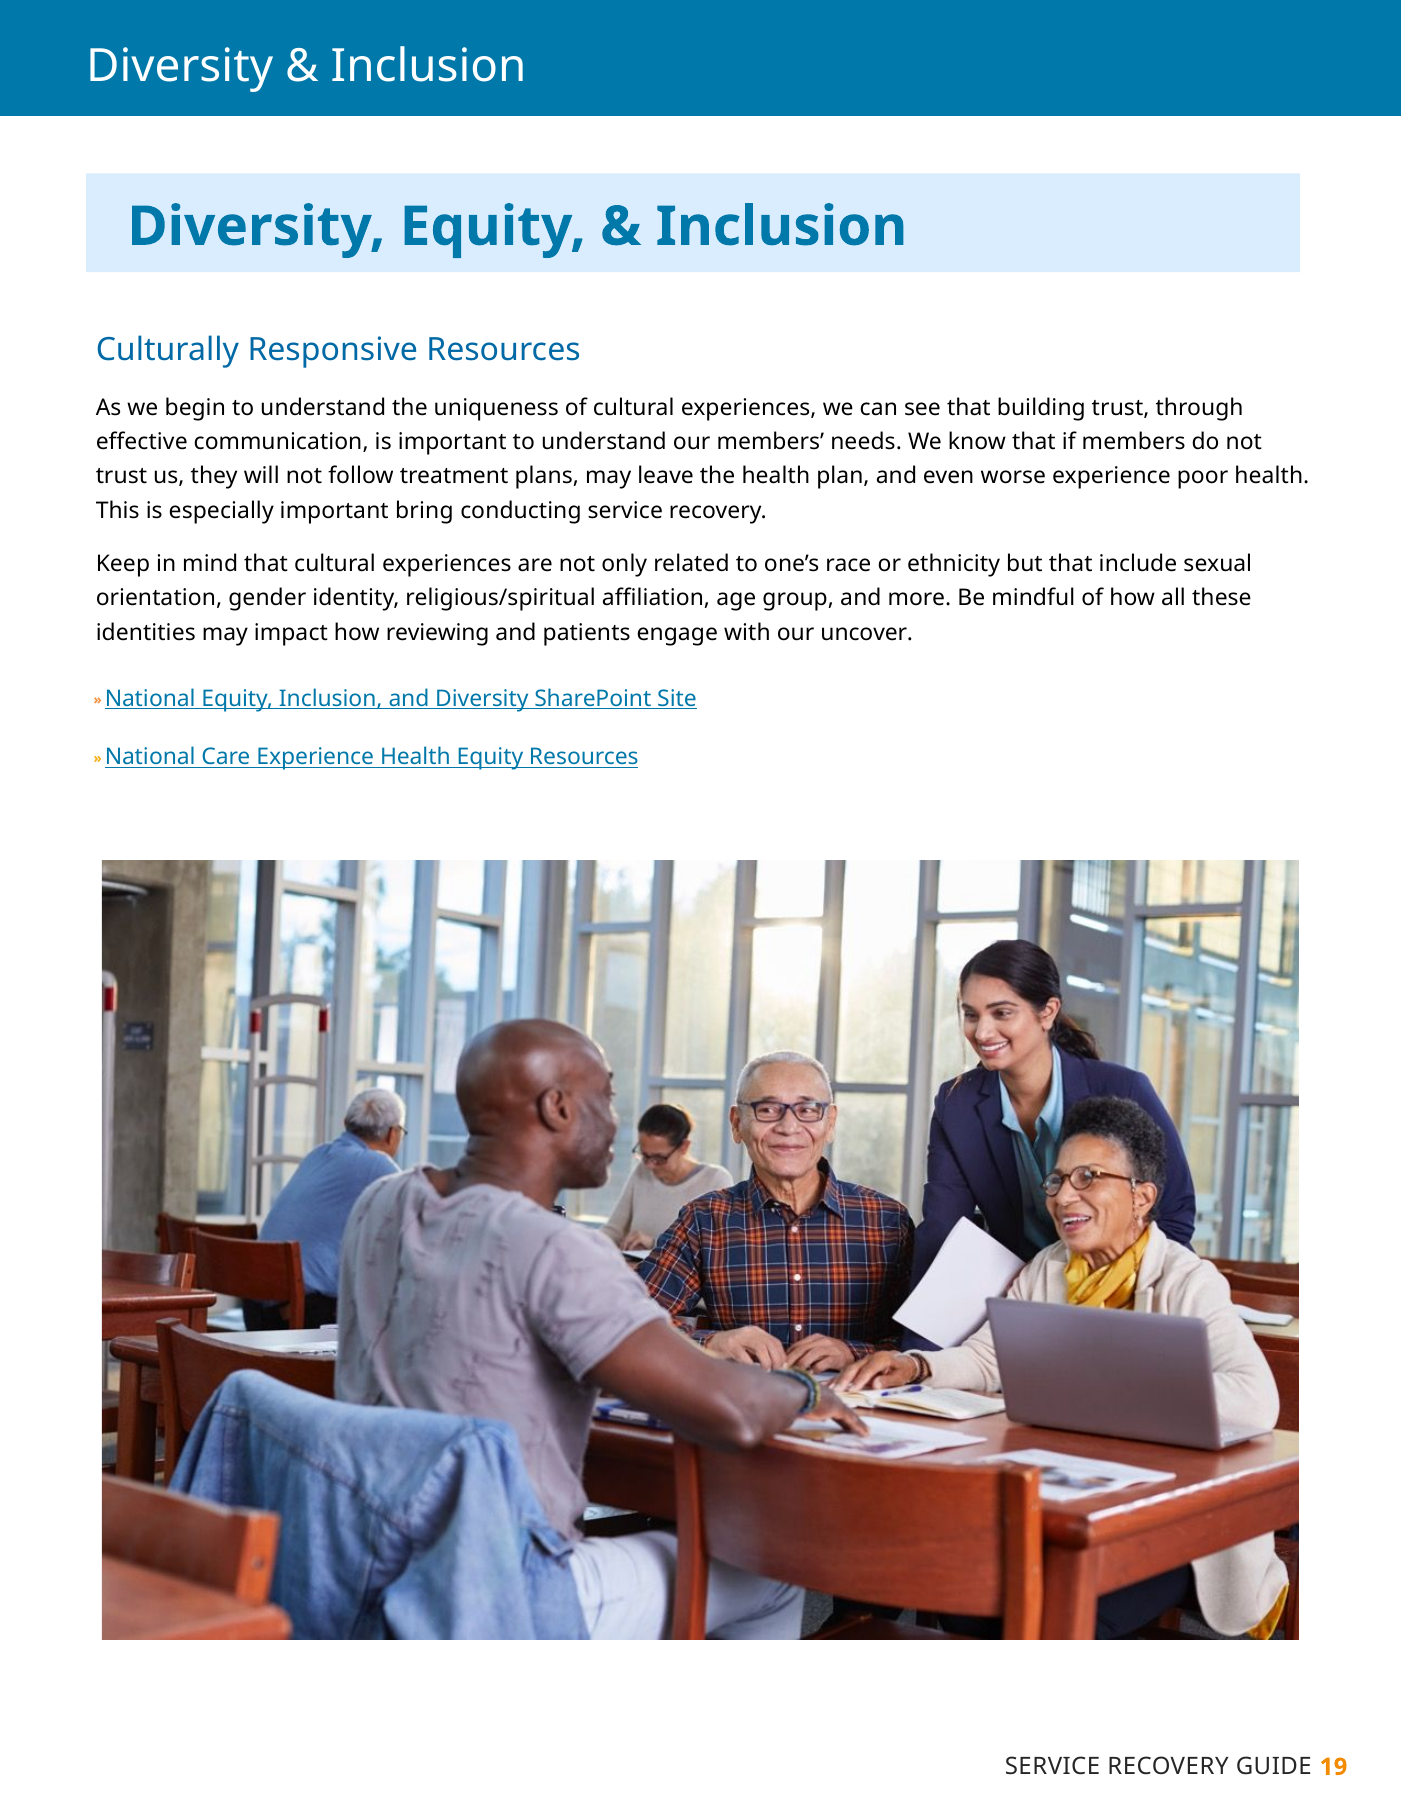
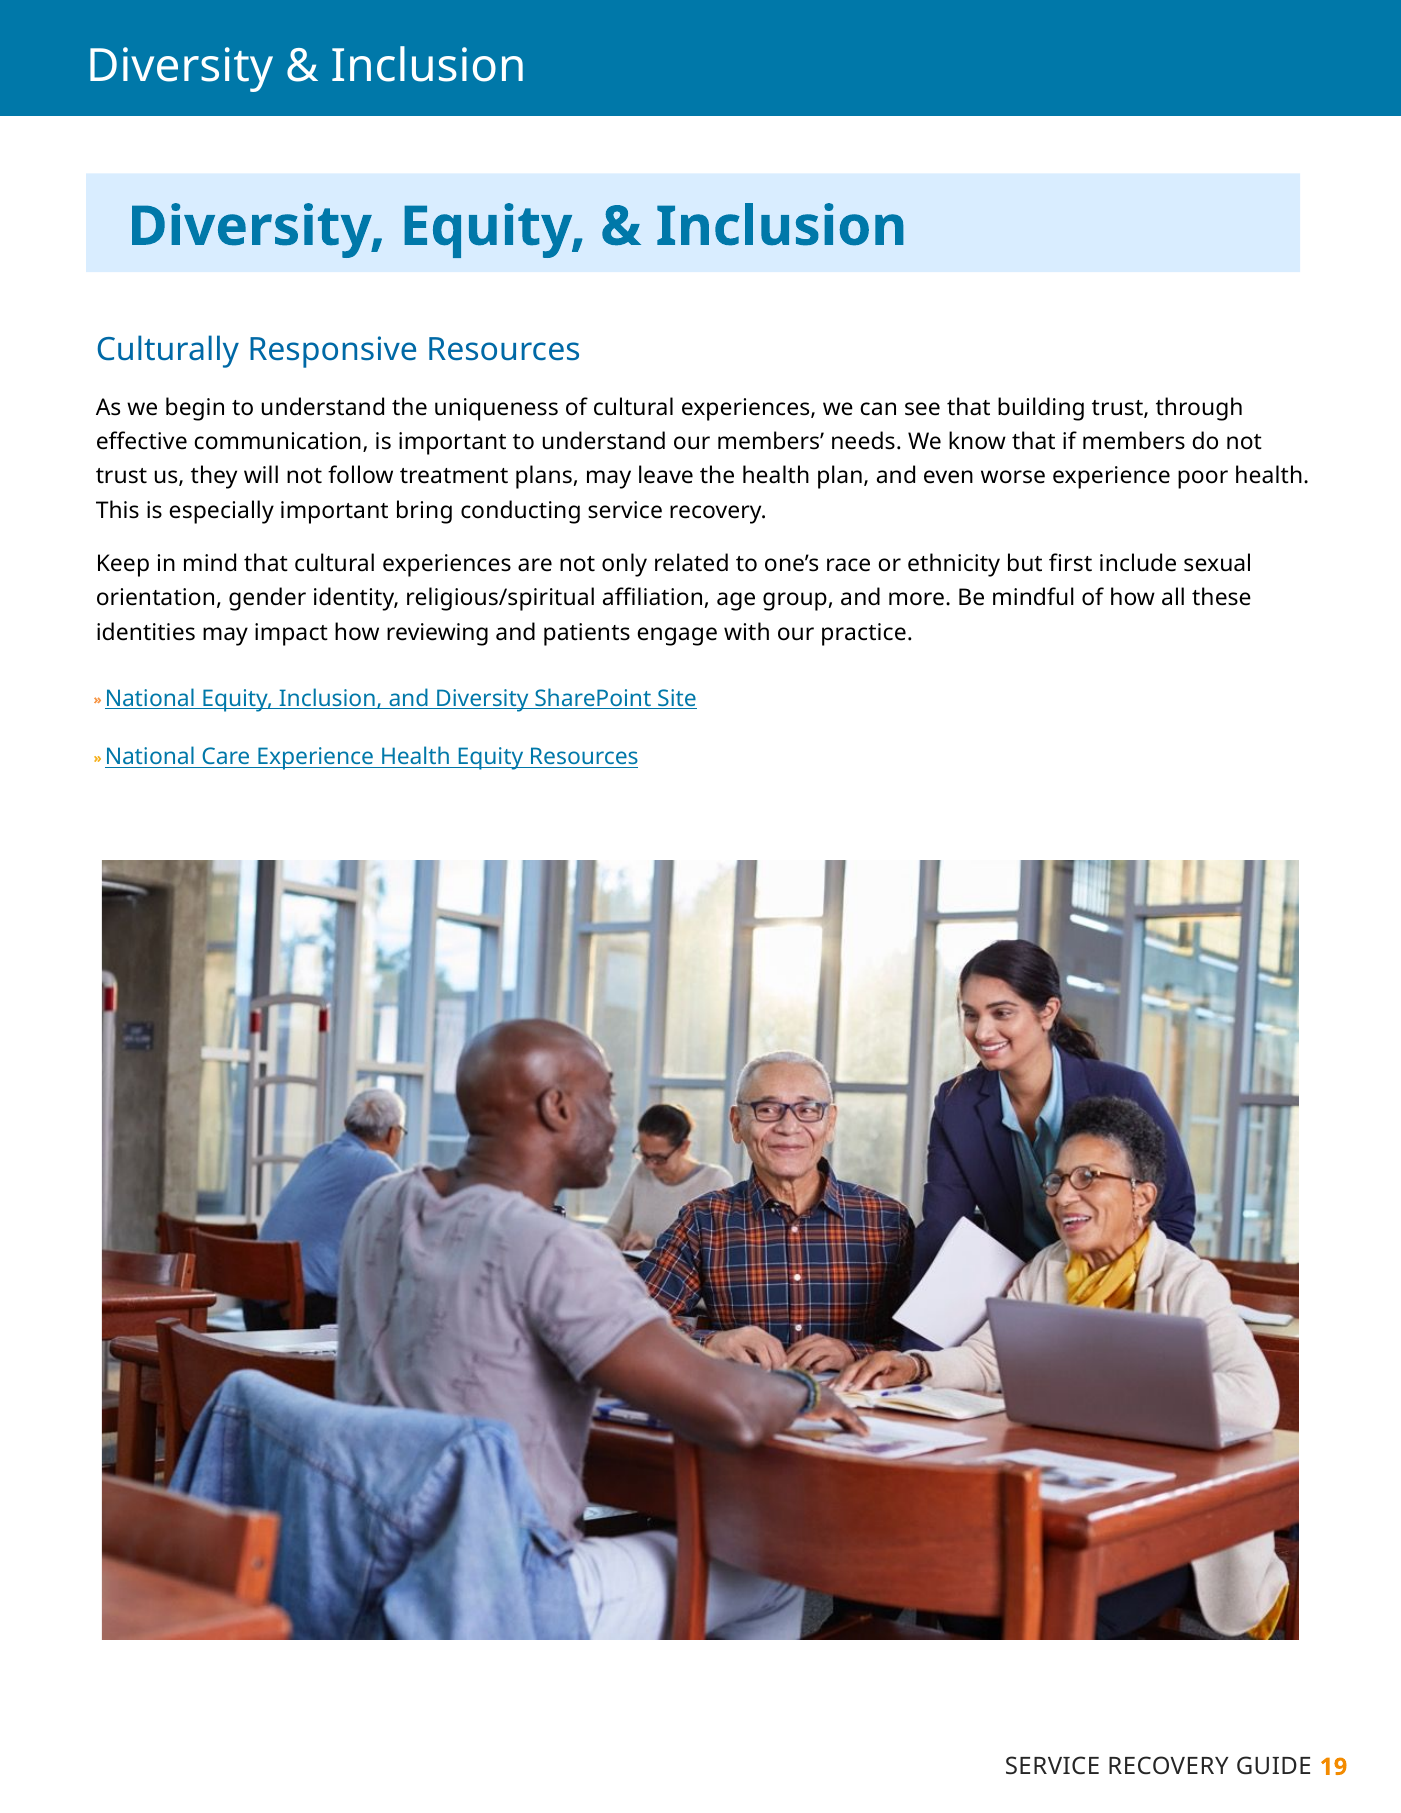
but that: that -> first (1071, 564)
uncover: uncover -> practice (867, 633)
